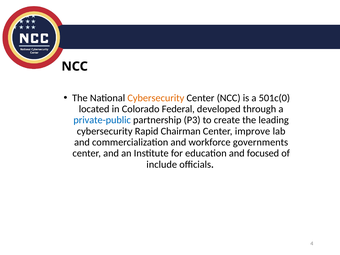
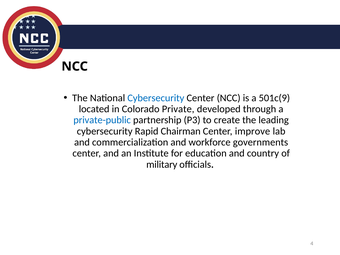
Cybersecurity colour: orange -> blue (156, 98)
501c(0: 501c(0 -> 501c(9 (274, 98)
Federal: Federal -> Private (178, 109)
focused: focused -> country (263, 153)
include: include -> military (162, 164)
